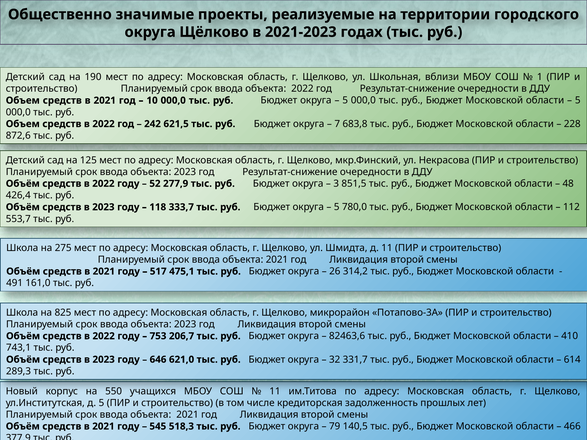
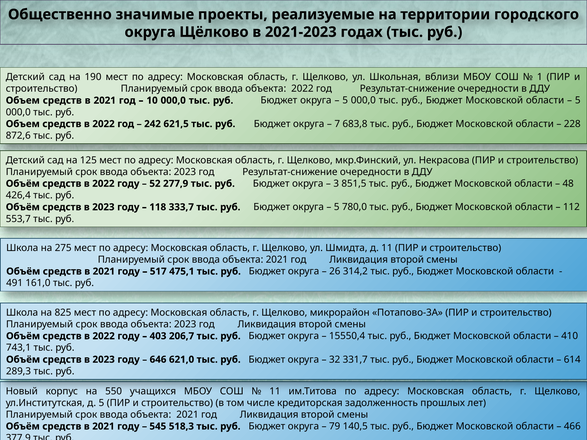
753: 753 -> 403 (158, 336)
82463,6: 82463,6 -> 15550,4 (347, 336)
